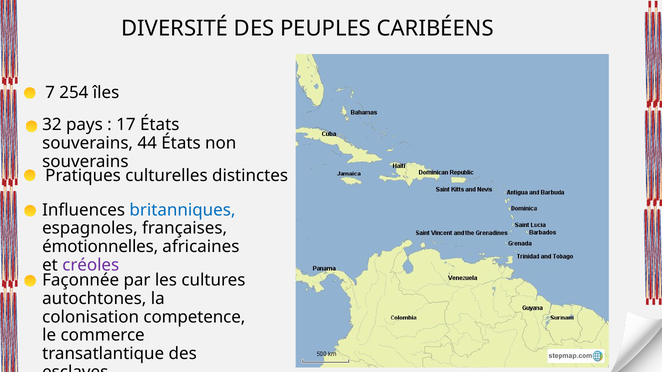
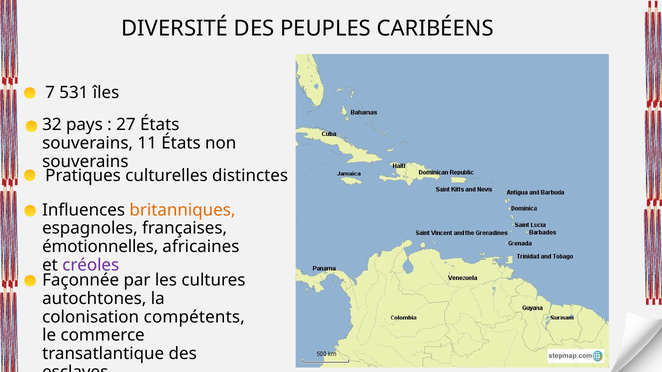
254: 254 -> 531 (74, 93)
17: 17 -> 27 (126, 125)
44: 44 -> 11 (147, 143)
britanniques colour: blue -> orange (182, 210)
competence: competence -> compétents (194, 317)
